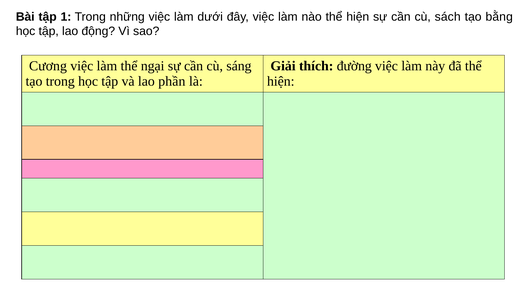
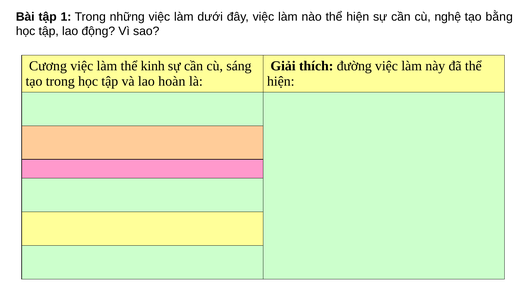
sách: sách -> nghệ (448, 17)
thể ngại: ngại -> kinh (153, 66)
phần: phần -> hoàn (172, 81)
